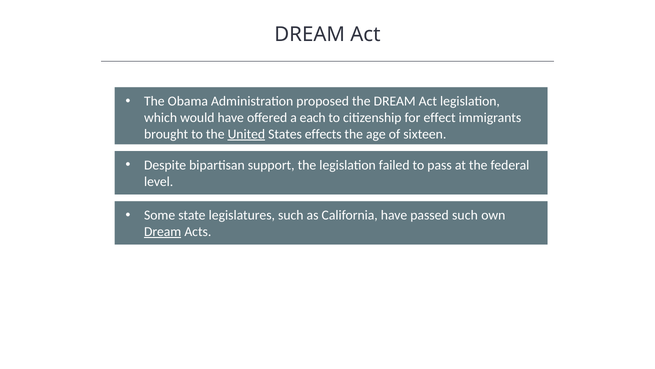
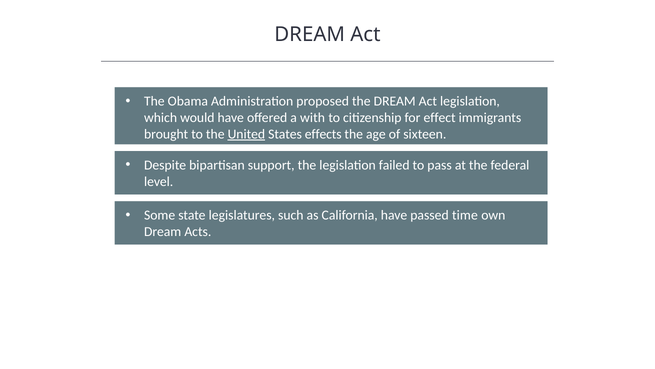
each: each -> with (313, 118)
passed such: such -> time (465, 215)
Dream underline: present -> none (163, 231)
